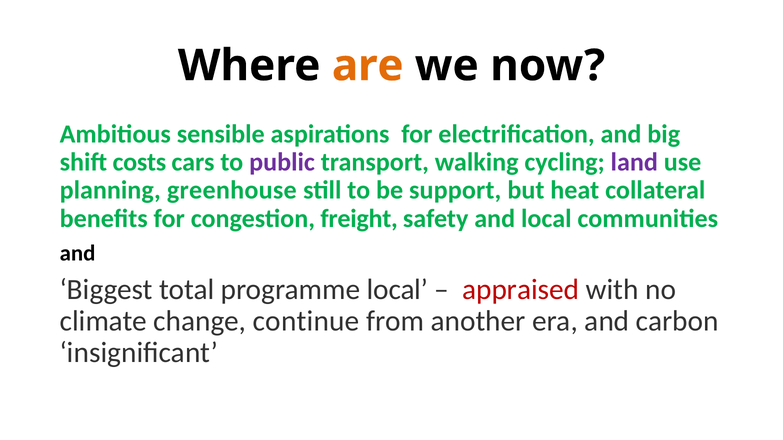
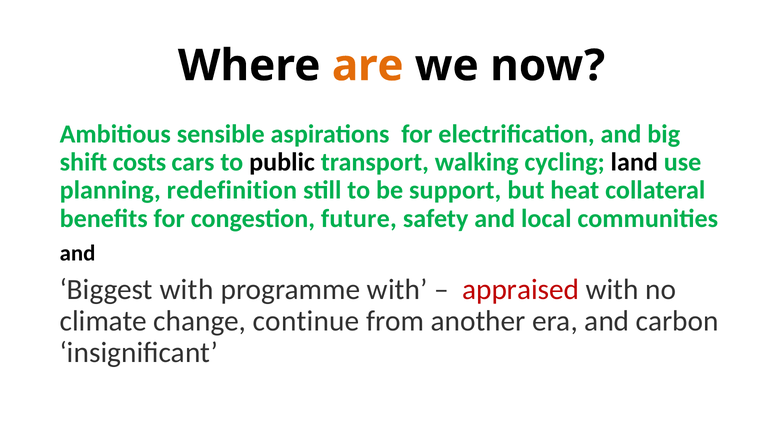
public colour: purple -> black (282, 162)
land colour: purple -> black (634, 162)
greenhouse: greenhouse -> redefinition (232, 191)
freight: freight -> future (359, 219)
Biggest total: total -> with (187, 290)
programme local: local -> with (397, 290)
